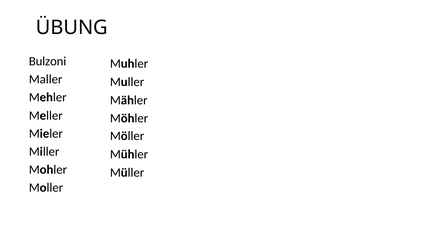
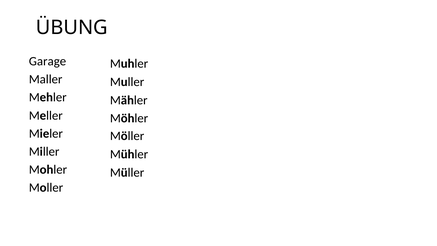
Bulzoni: Bulzoni -> Garage (48, 61)
